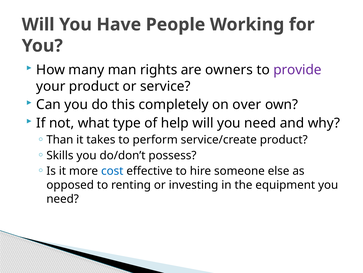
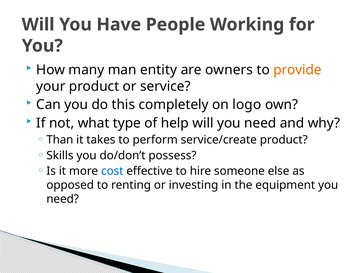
rights: rights -> entity (159, 70)
provide colour: purple -> orange (298, 70)
over: over -> logo (247, 104)
